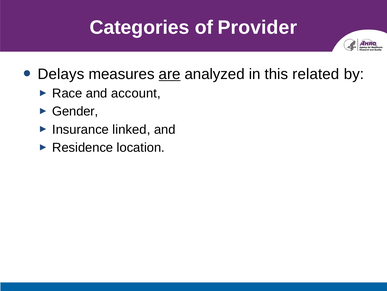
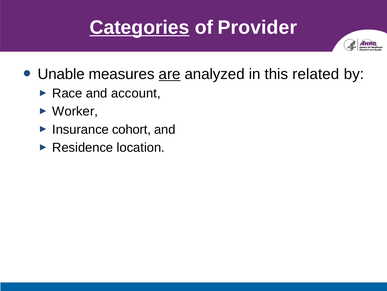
Categories underline: none -> present (140, 27)
Delays: Delays -> Unable (61, 74)
Gender: Gender -> Worker (75, 111)
linked: linked -> cohort (132, 129)
